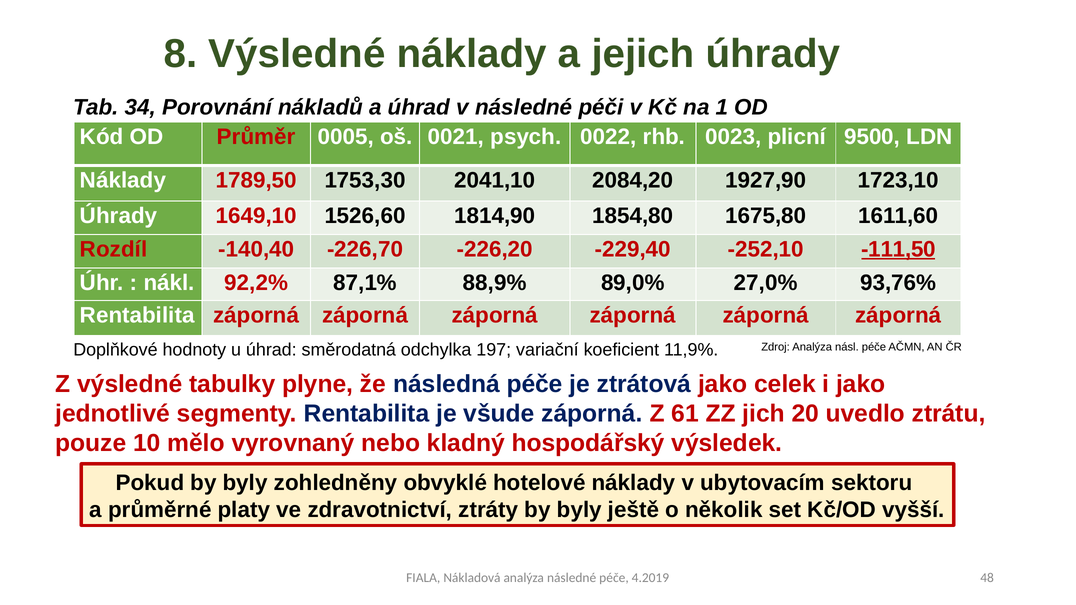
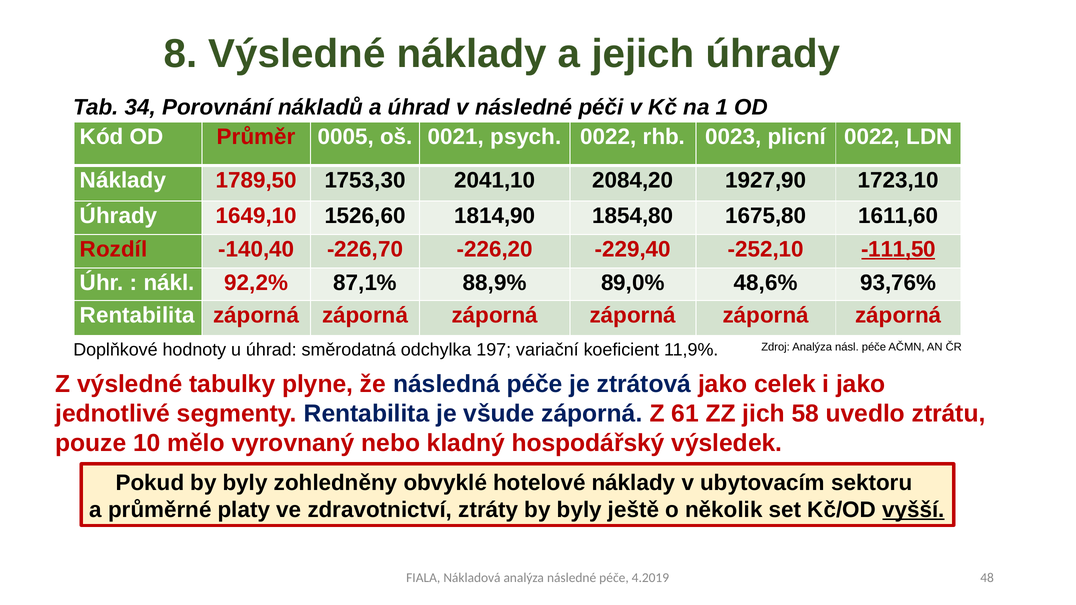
plicní 9500: 9500 -> 0022 (872, 137)
27,0%: 27,0% -> 48,6% (766, 283)
20: 20 -> 58 (805, 414)
vyšší underline: none -> present (913, 510)
